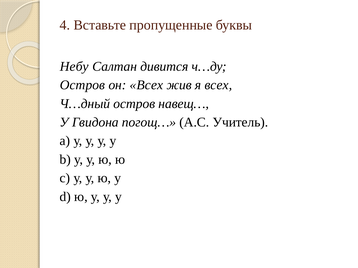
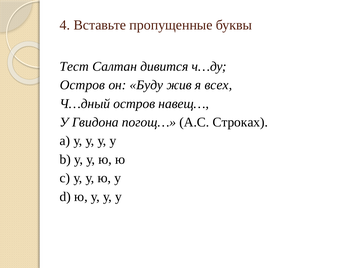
Небу: Небу -> Тест (74, 67)
он Всех: Всех -> Буду (146, 85)
Учитель: Учитель -> Строках (240, 122)
